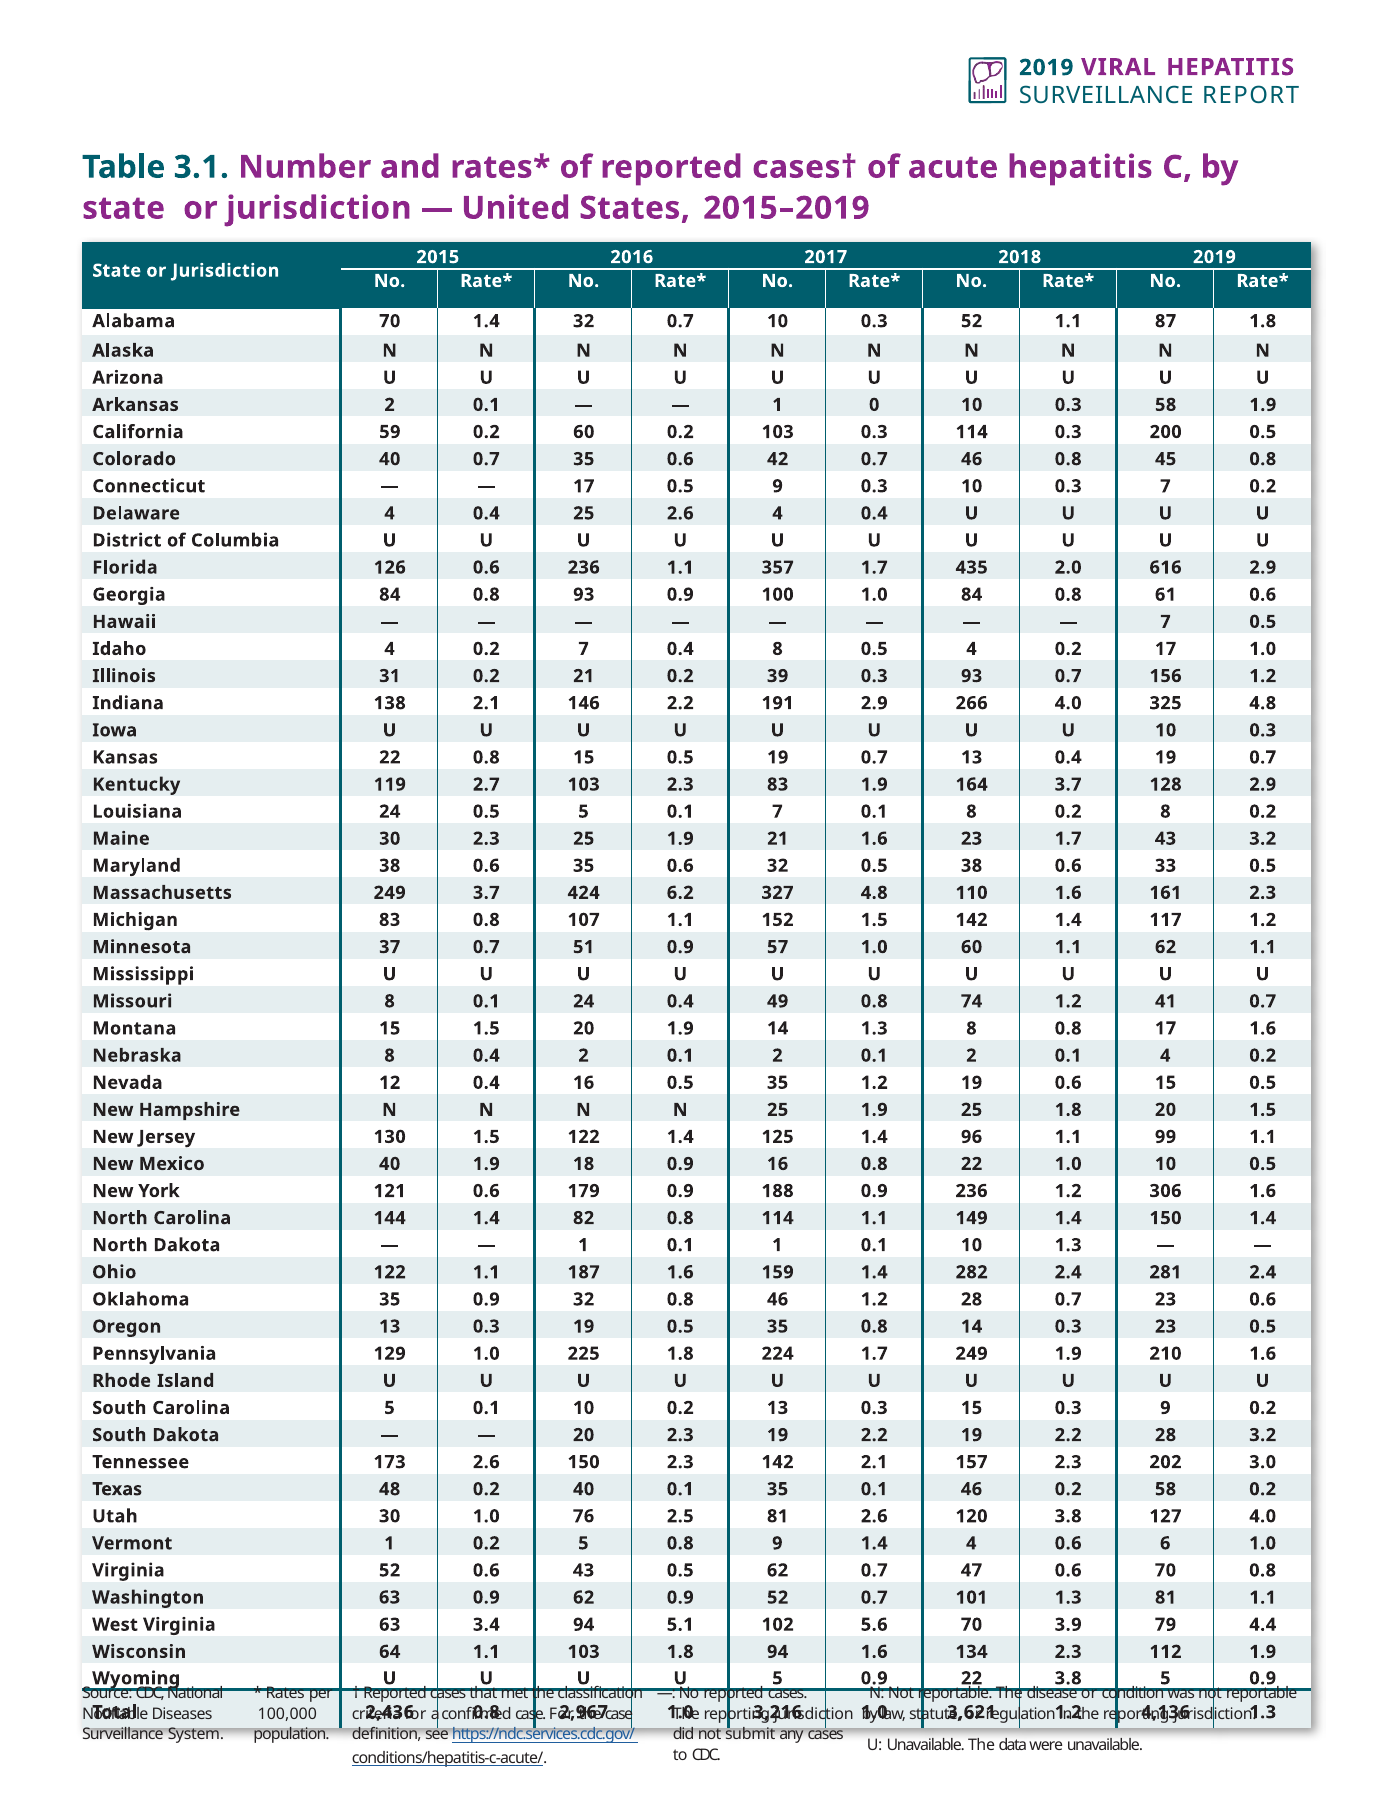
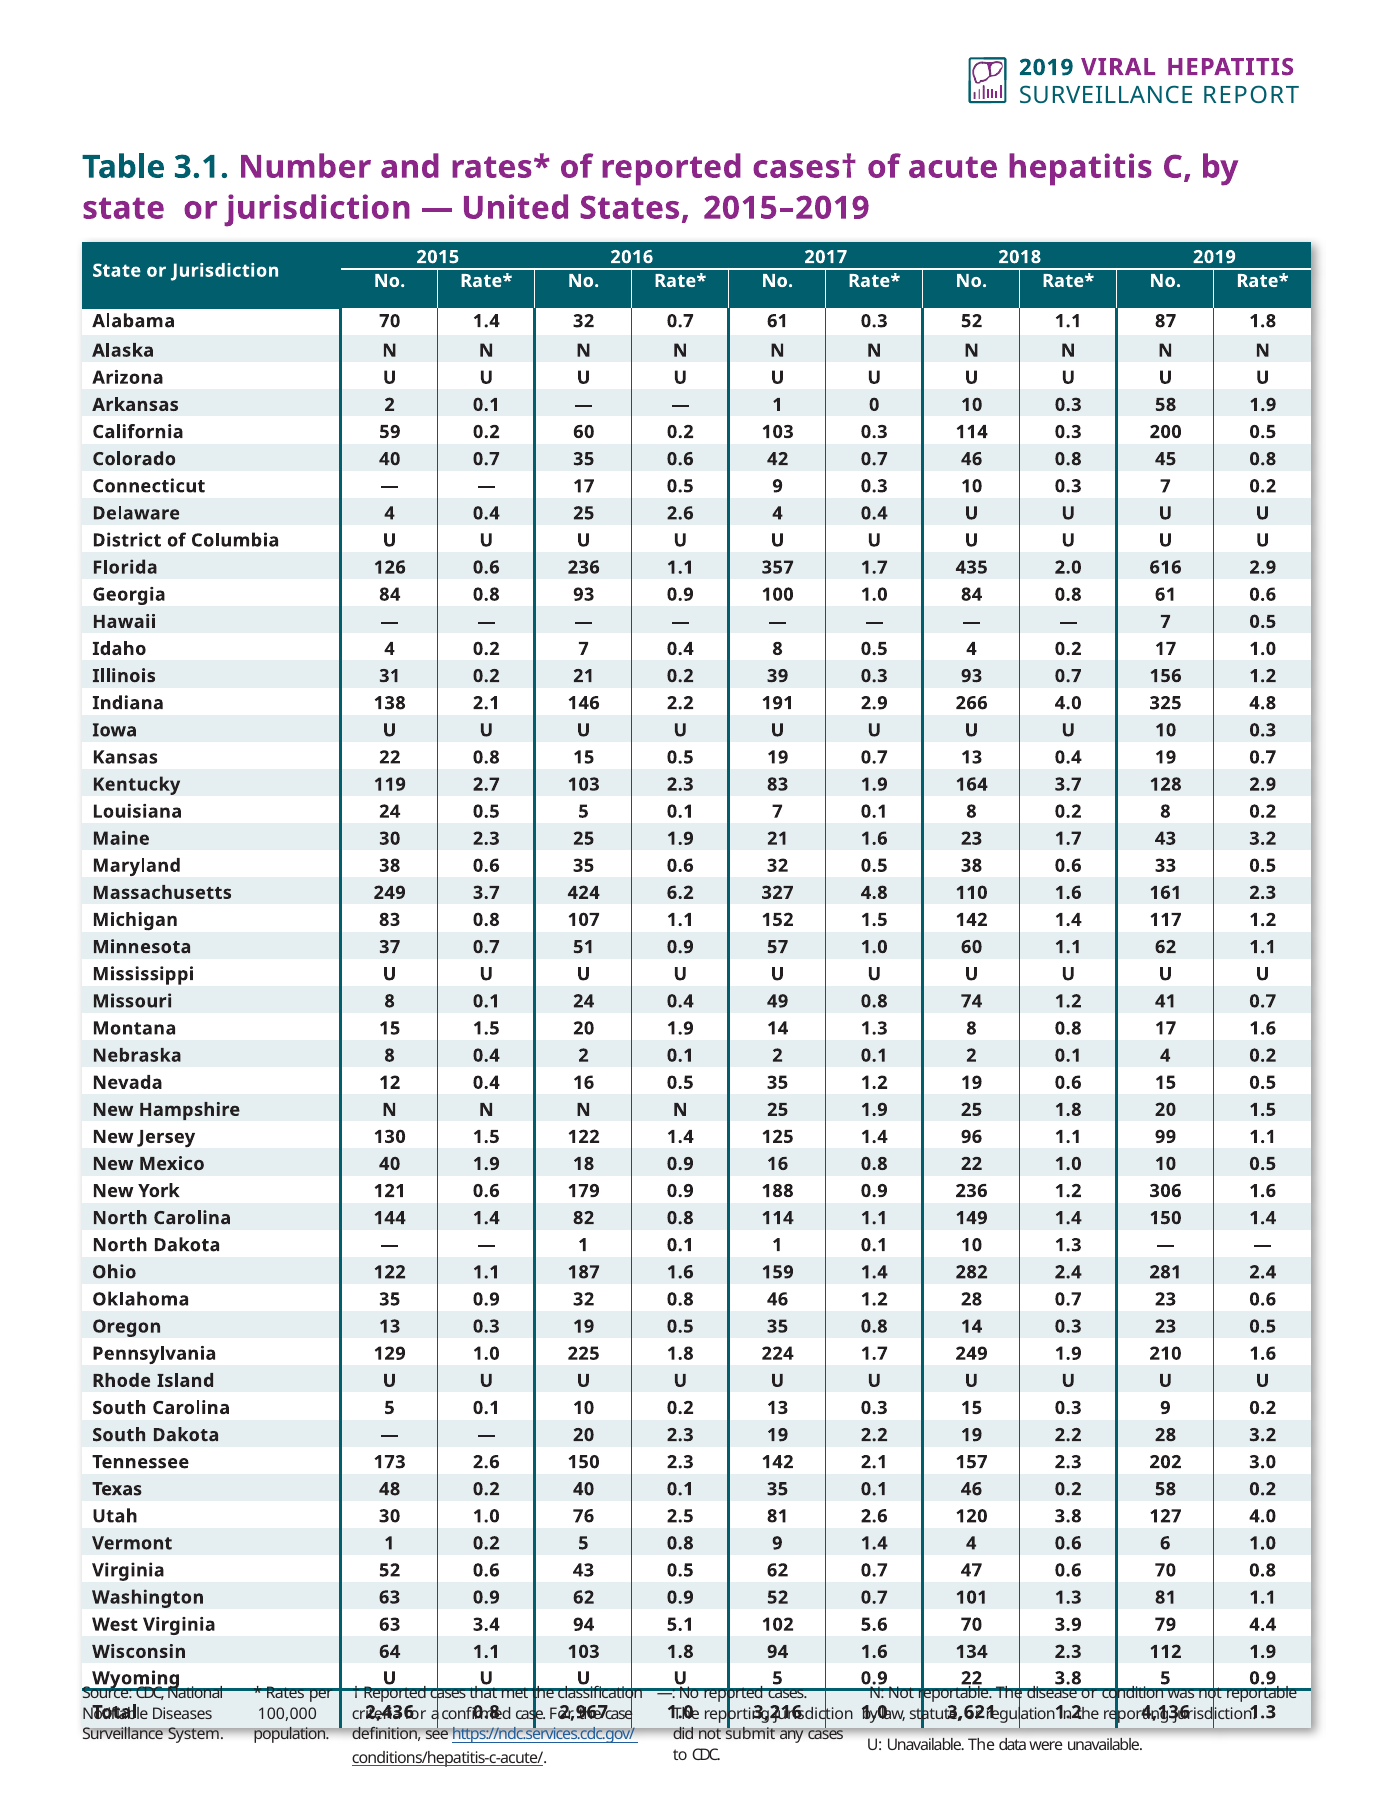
0.7 10: 10 -> 61 (778, 321)
